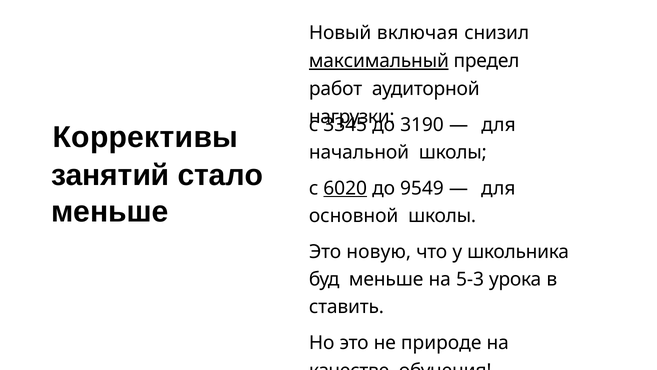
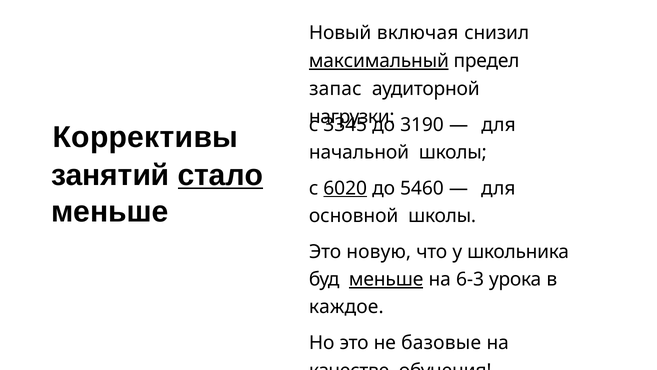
работ: работ -> запас (335, 89)
стало underline: none -> present (220, 175)
9549: 9549 -> 5460 (422, 188)
меньше underline: none -> present (386, 279)
5-3: 5-3 -> 6-3 (470, 279)
ставить: ставить -> каждое (346, 307)
природе: природе -> базовые (441, 343)
